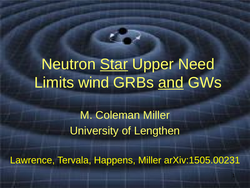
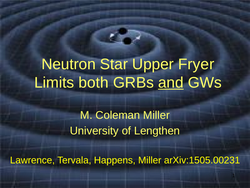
Star underline: present -> none (114, 64)
Need: Need -> Fryer (196, 64)
wind: wind -> both (94, 82)
